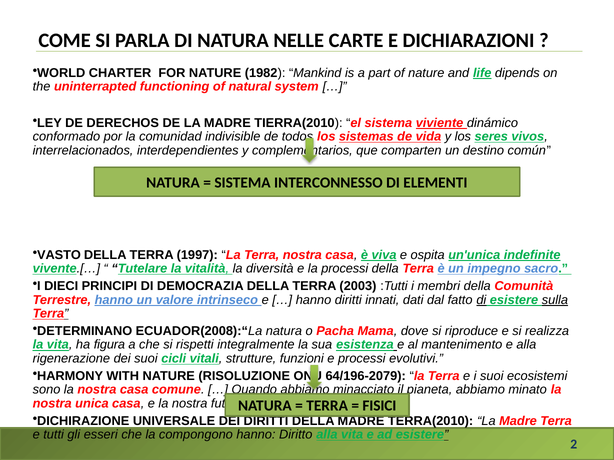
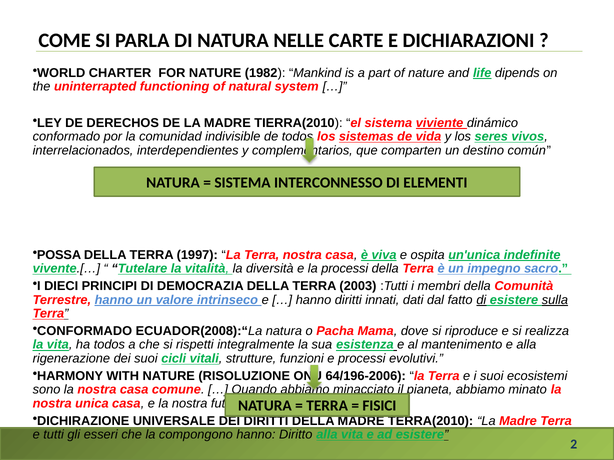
VASTO: VASTO -> POSSA (59, 255)
DETERMINANO: DETERMINANO -> CONFORMADO (85, 331)
ha figura: figura -> todos (109, 345)
64/196-2079: 64/196-2079 -> 64/196-2006 (366, 376)
